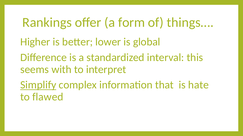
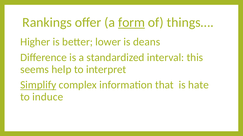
form underline: none -> present (132, 23)
global: global -> deans (147, 42)
with: with -> help (61, 70)
flawed: flawed -> induce (48, 97)
